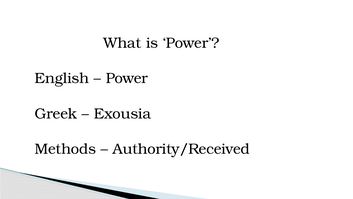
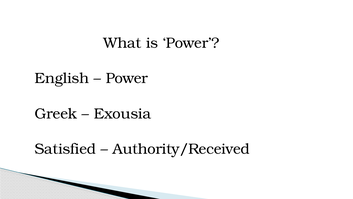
Methods: Methods -> Satisfied (65, 149)
